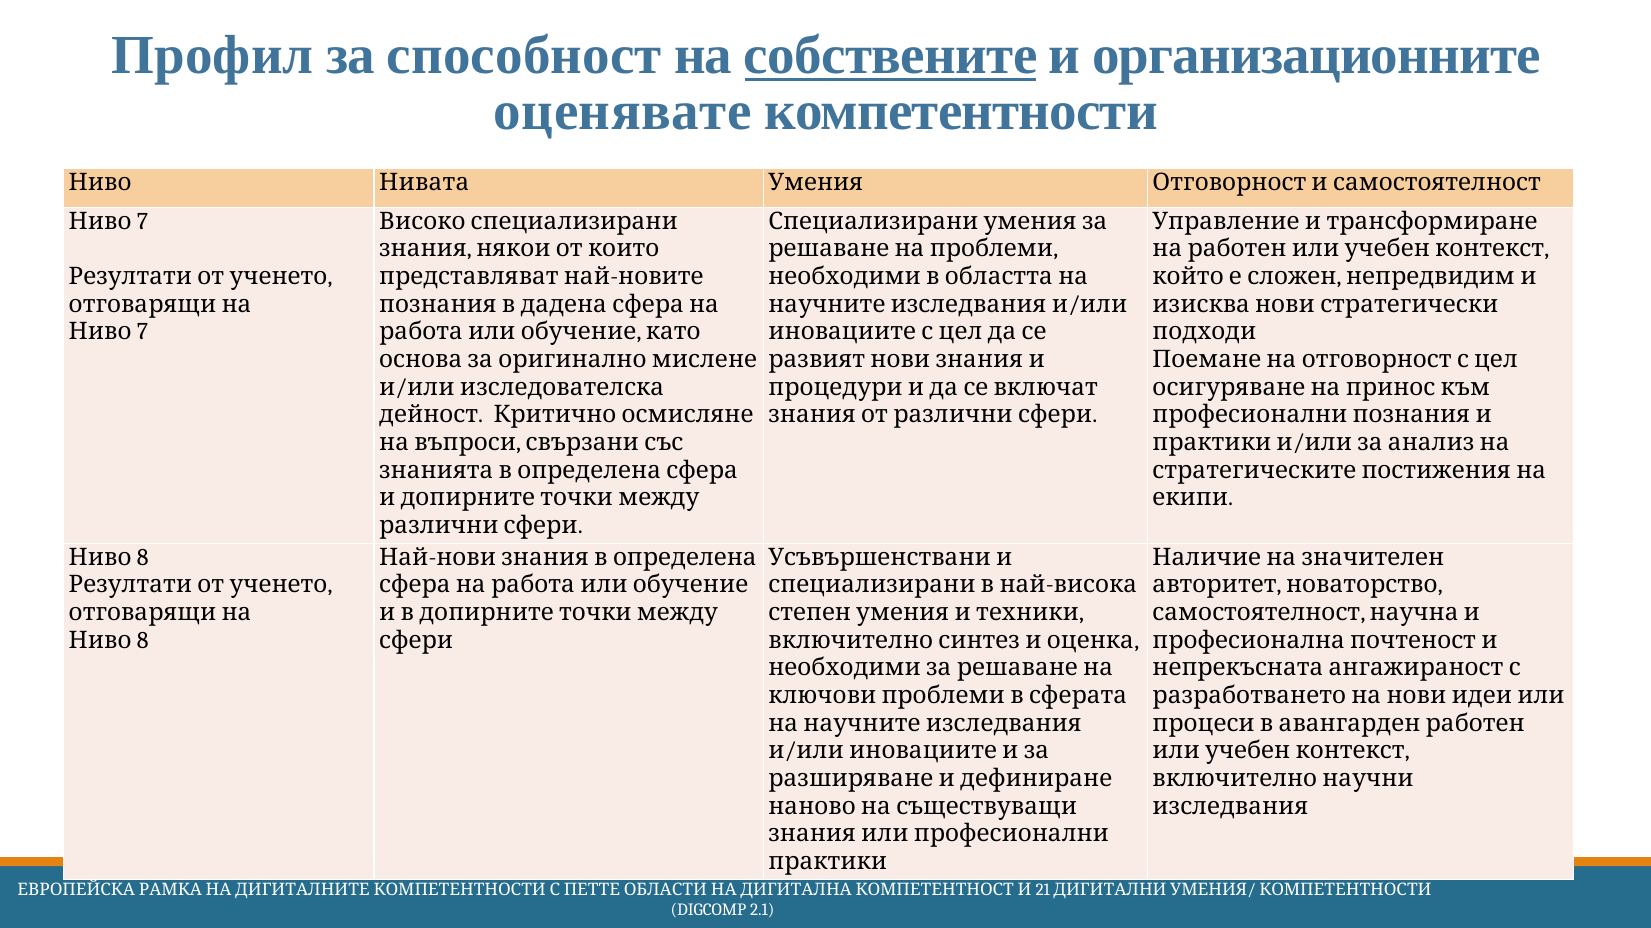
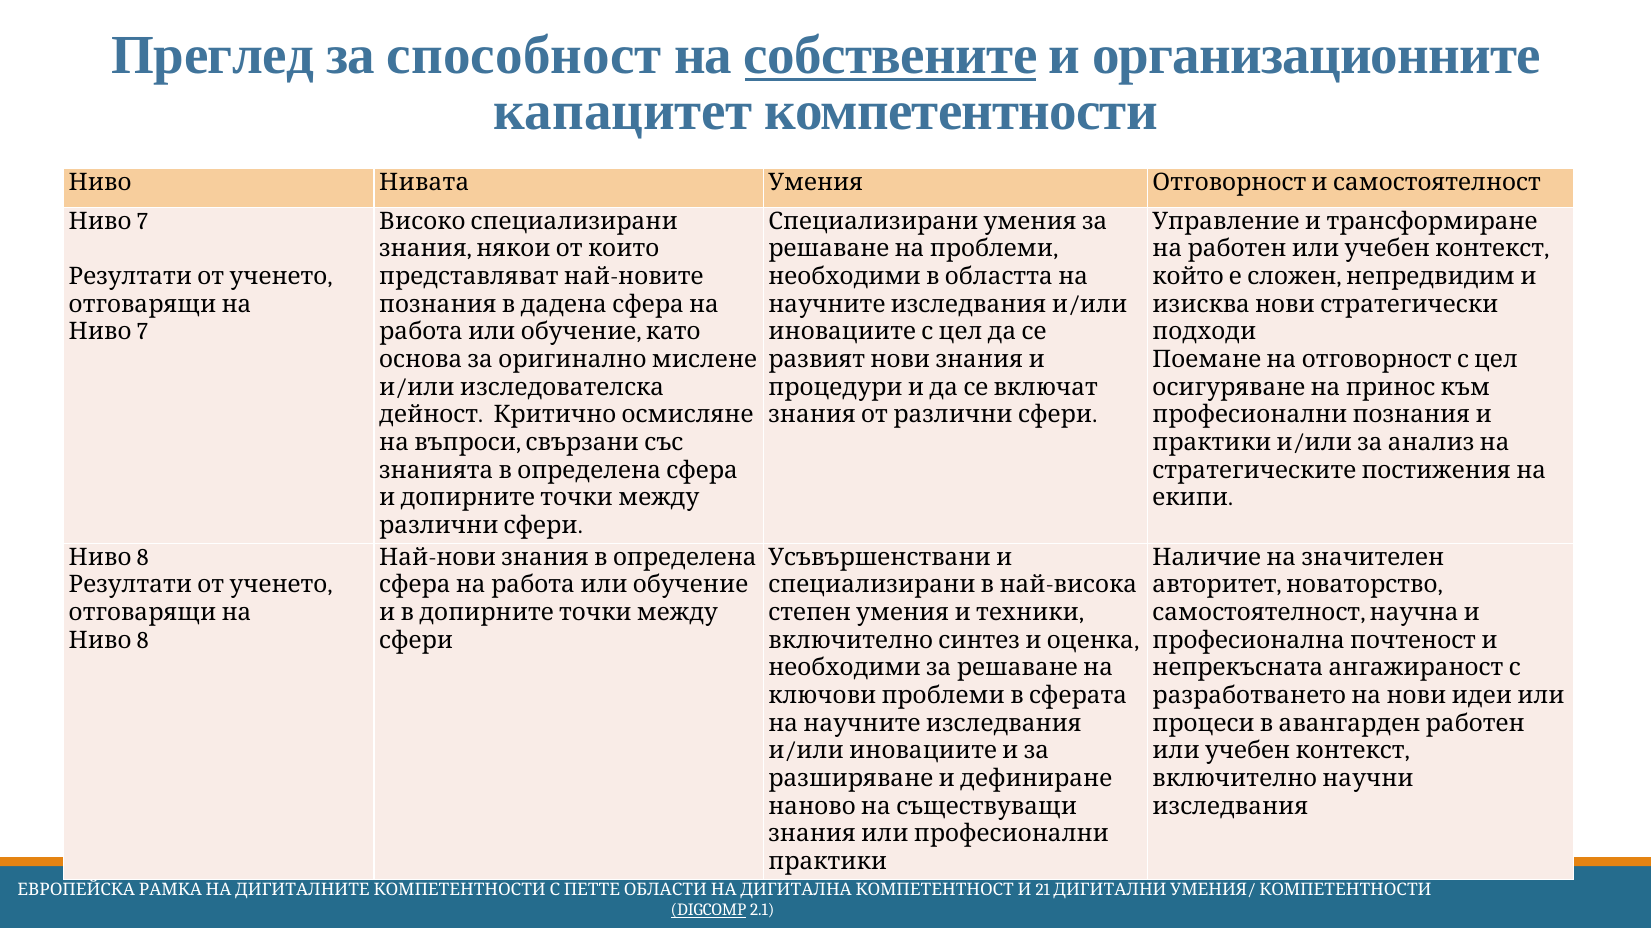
Профил: Профил -> Преглед (213, 56)
оценявате: оценявате -> капацитет (623, 112)
DIGCOMP underline: none -> present (708, 911)
